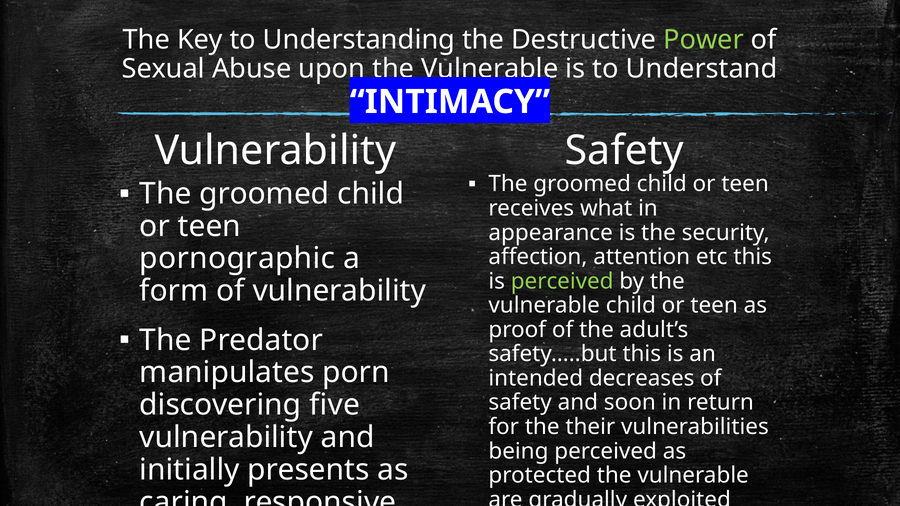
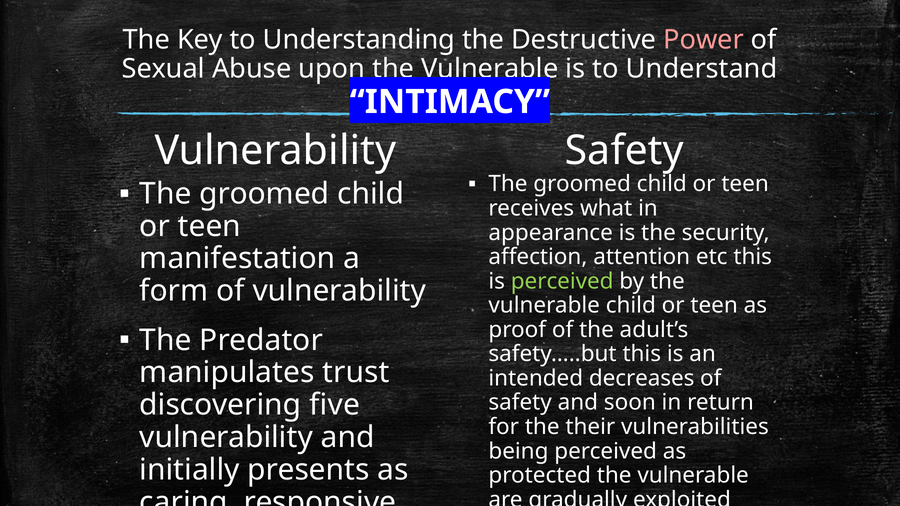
Power colour: light green -> pink (704, 40)
pornographic: pornographic -> manifestation (237, 259)
porn: porn -> trust (356, 373)
